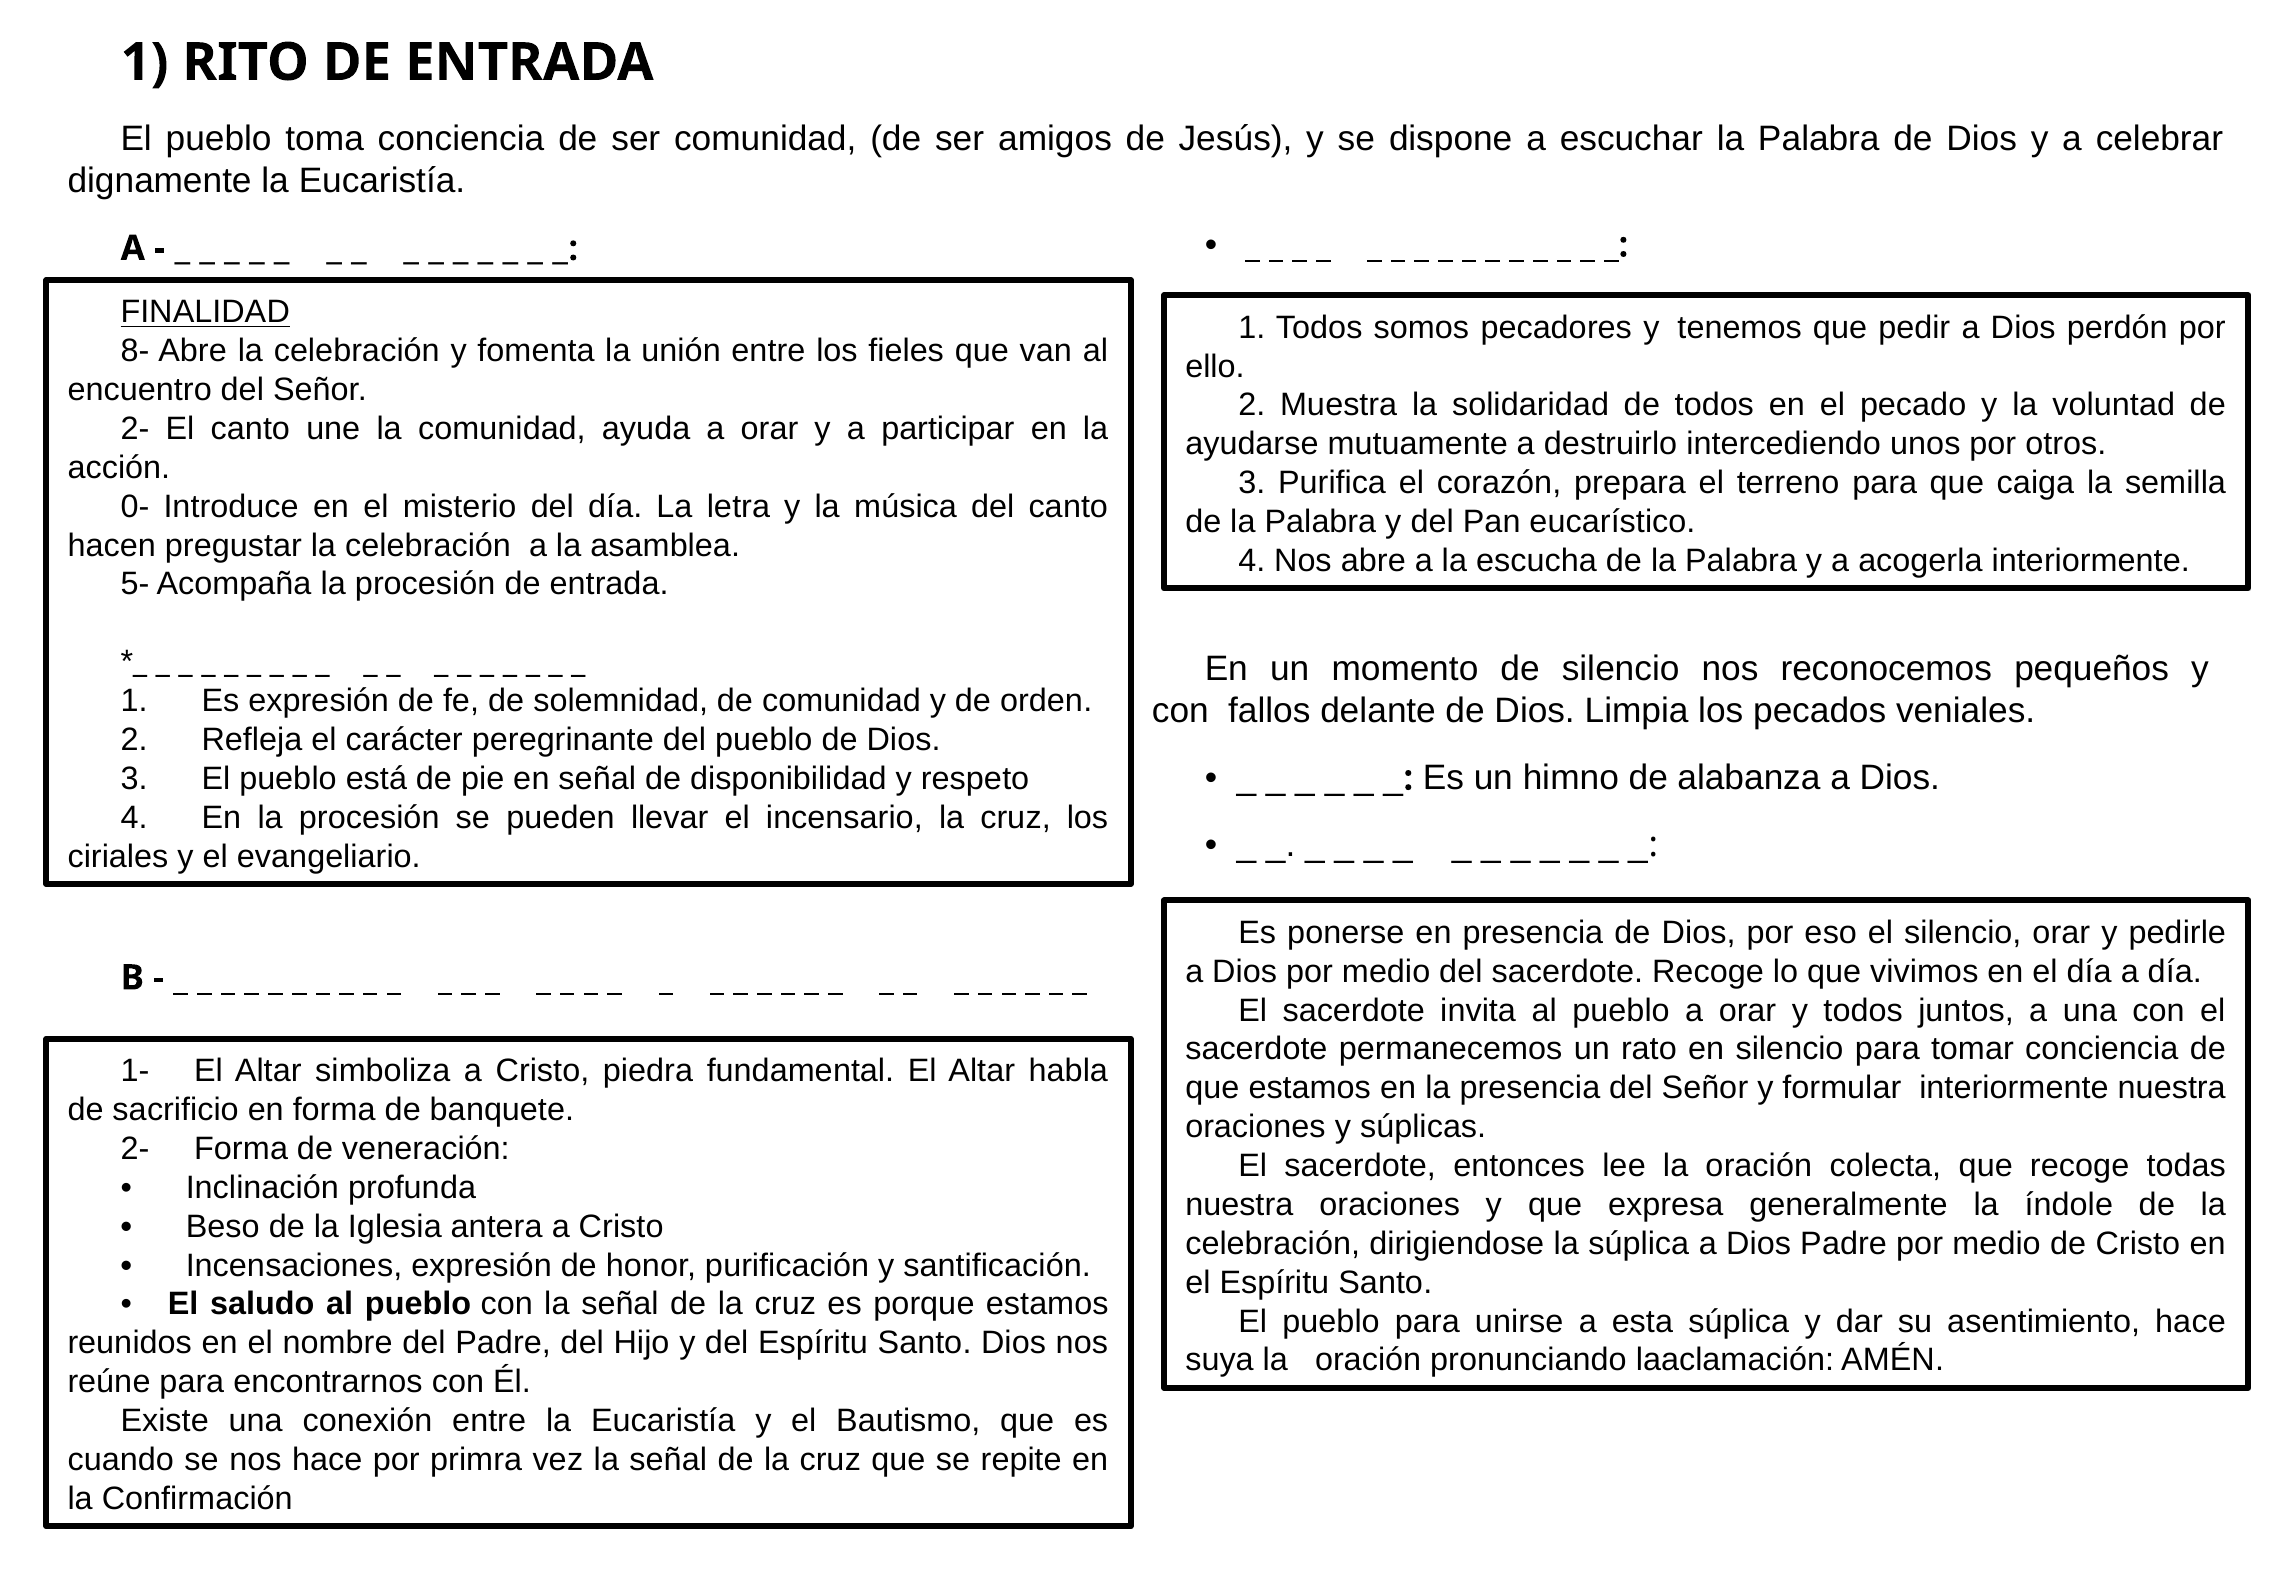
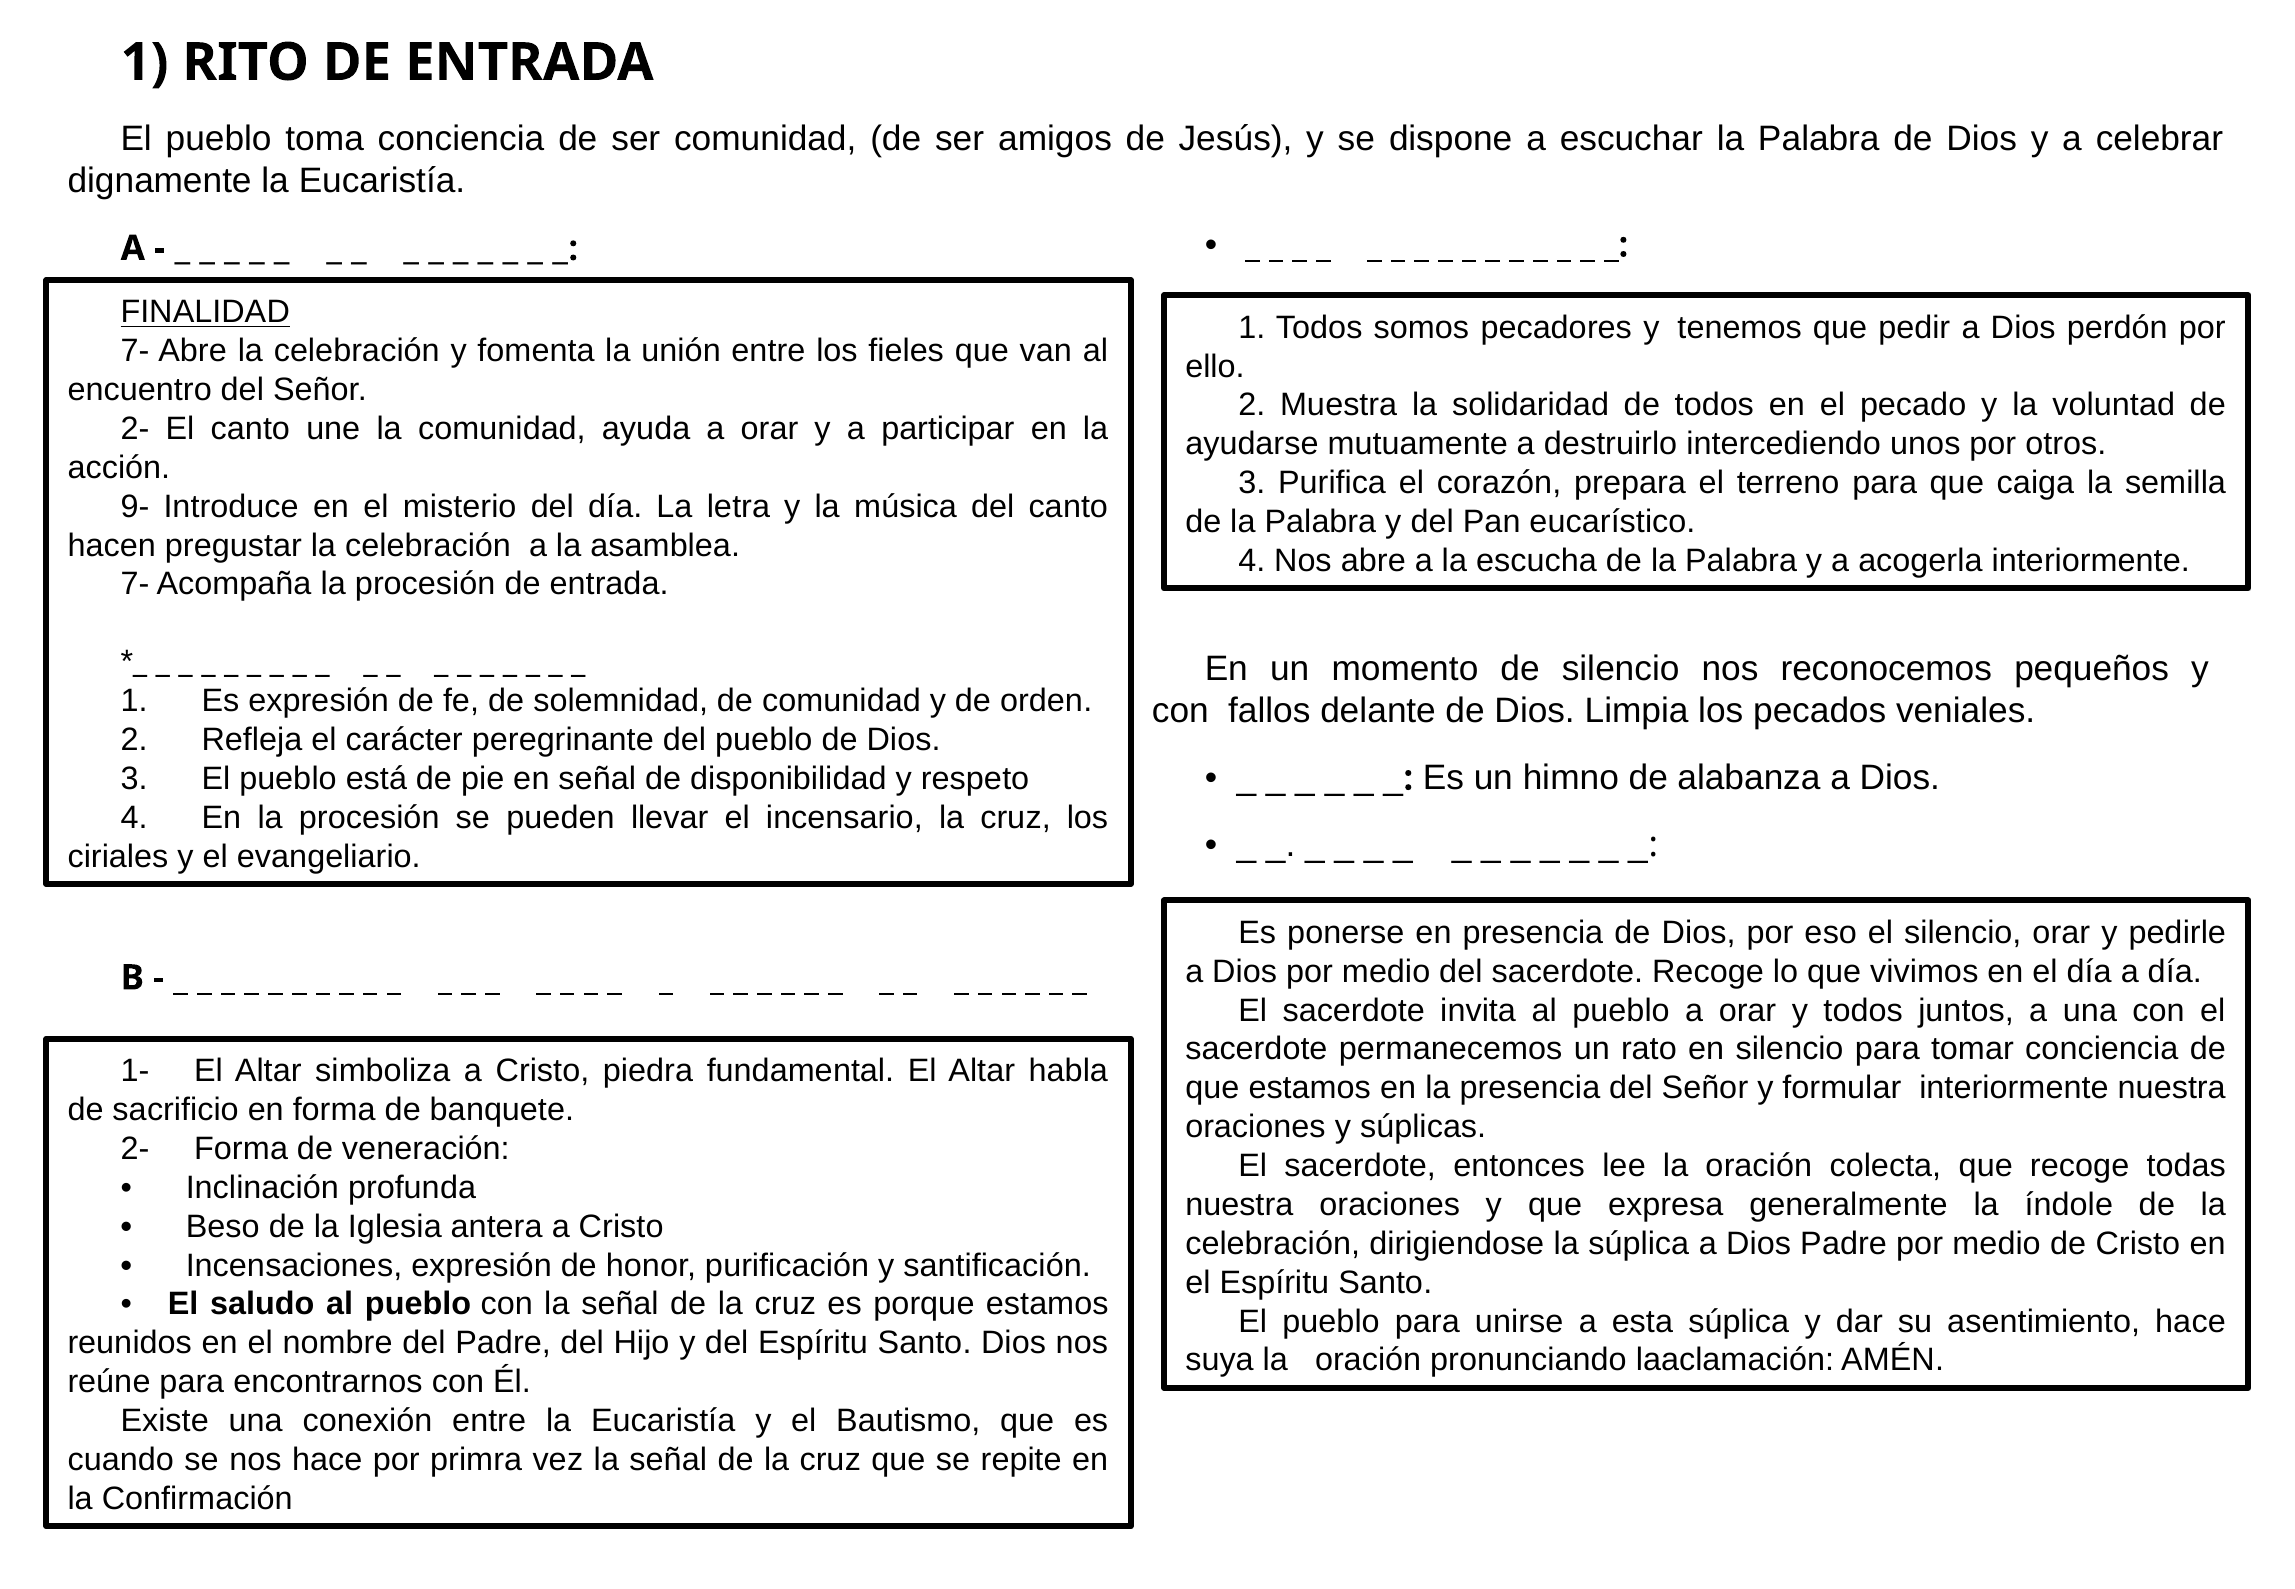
8-: 8- -> 7- (135, 351)
0-: 0- -> 9- (135, 507)
5-: 5- -> 7- (135, 584)
